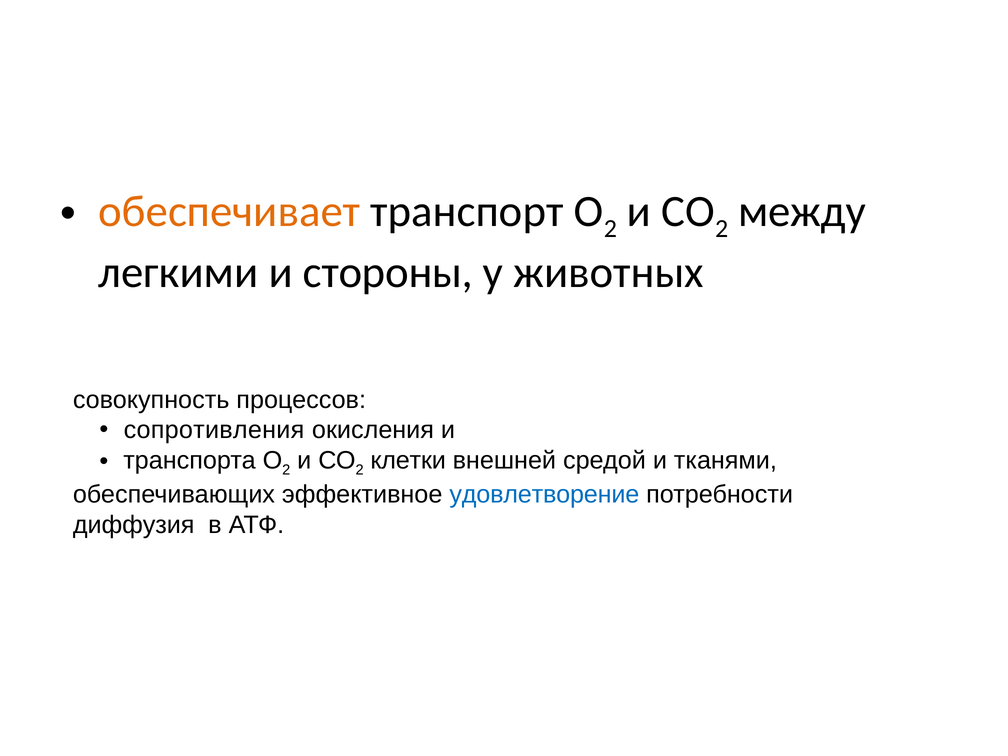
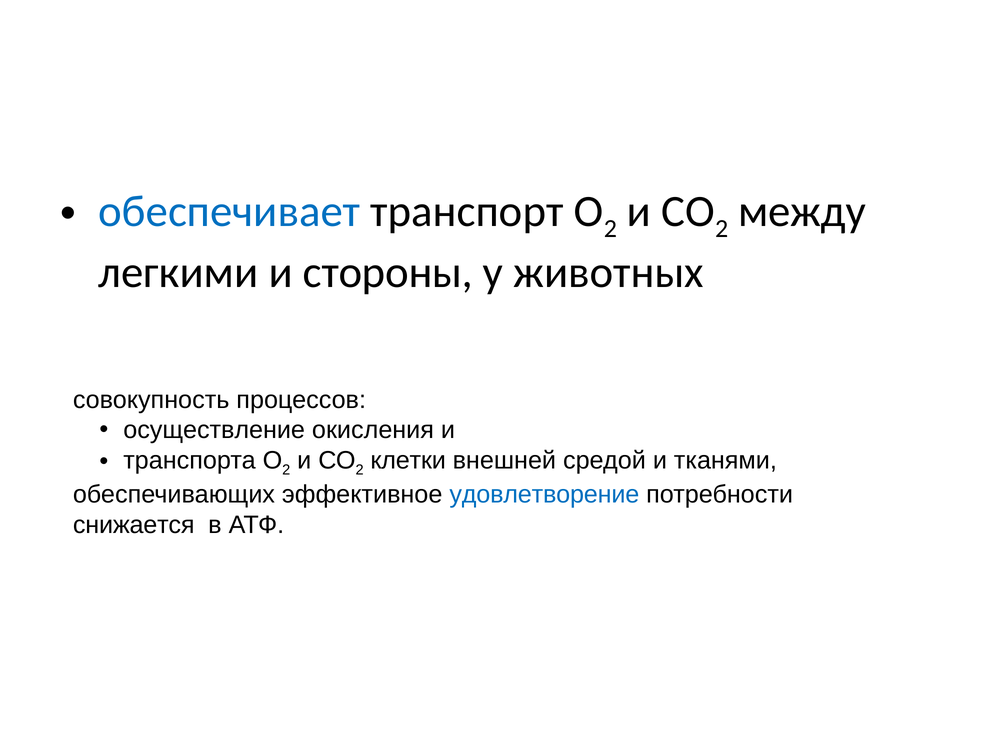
обеспечивает colour: orange -> blue (229, 211)
сопротивления: сопротивления -> осуществление (214, 430)
диффузия: диффузия -> снижается (134, 525)
